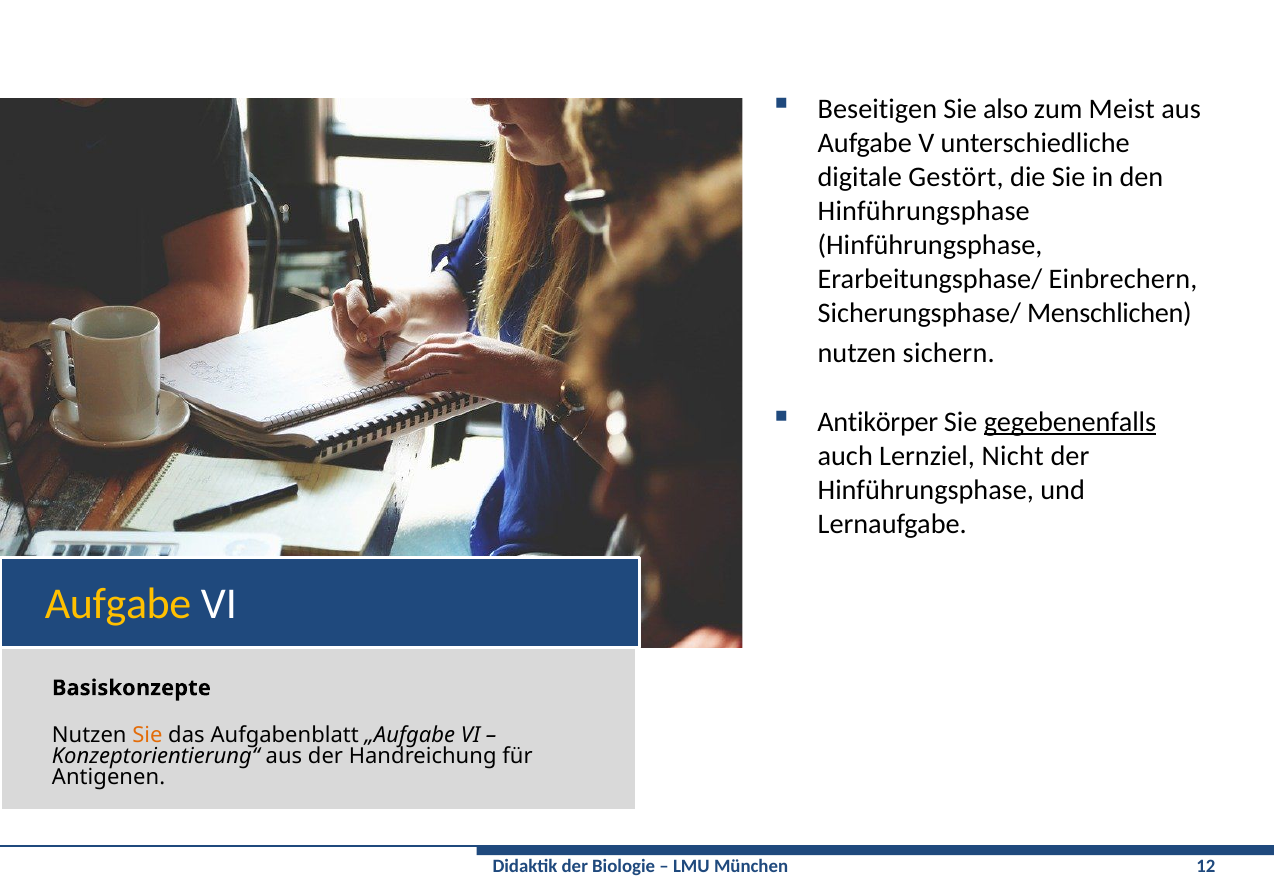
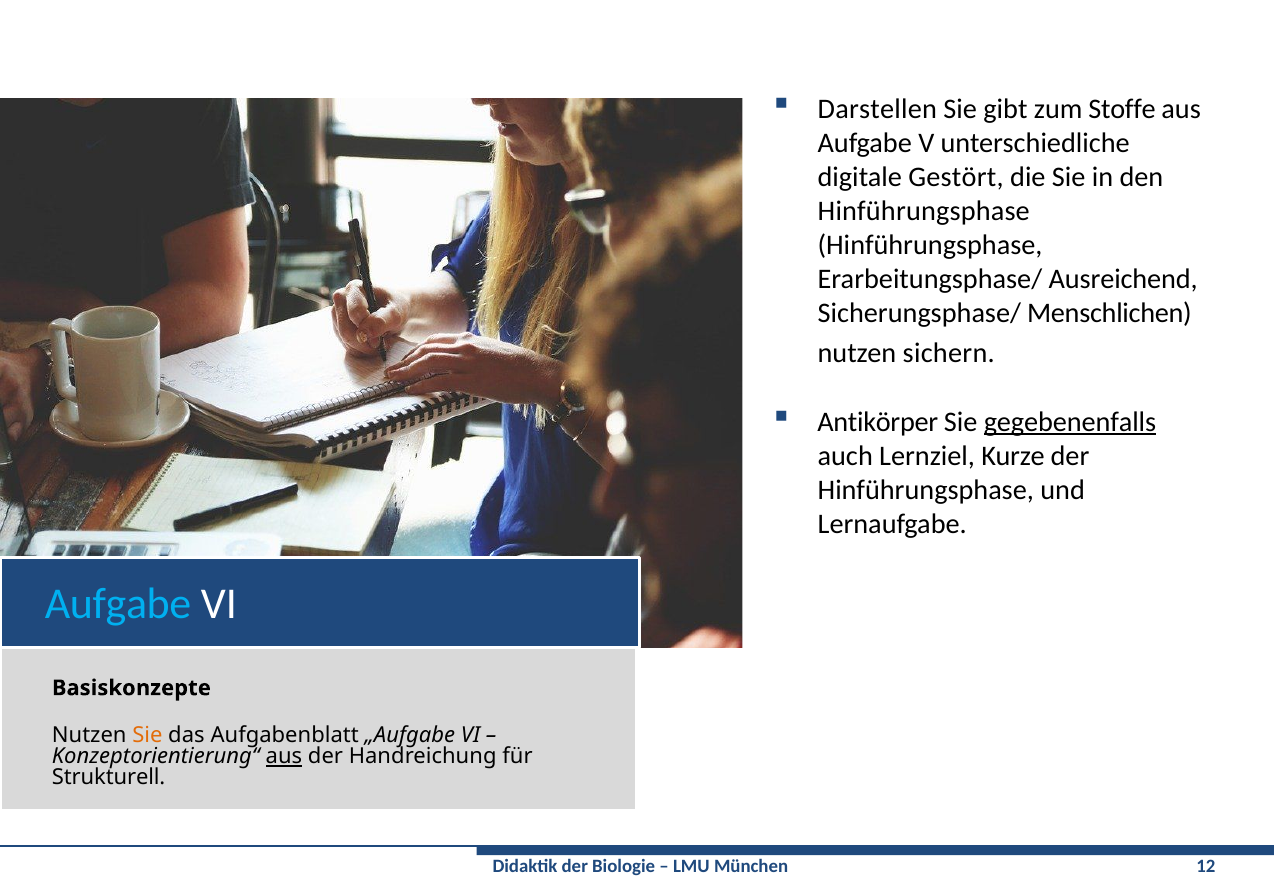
Beseitigen: Beseitigen -> Darstellen (877, 109)
also: also -> gibt (1005, 109)
Meist: Meist -> Stoffe (1122, 109)
Einbrechern: Einbrechern -> Ausreichend (1123, 279)
Nicht: Nicht -> Kurze (1013, 456)
Aufgabe colour: yellow -> light blue (118, 604)
aus underline: none -> present (284, 756)
Antigenen: Antigenen -> Strukturell (109, 778)
